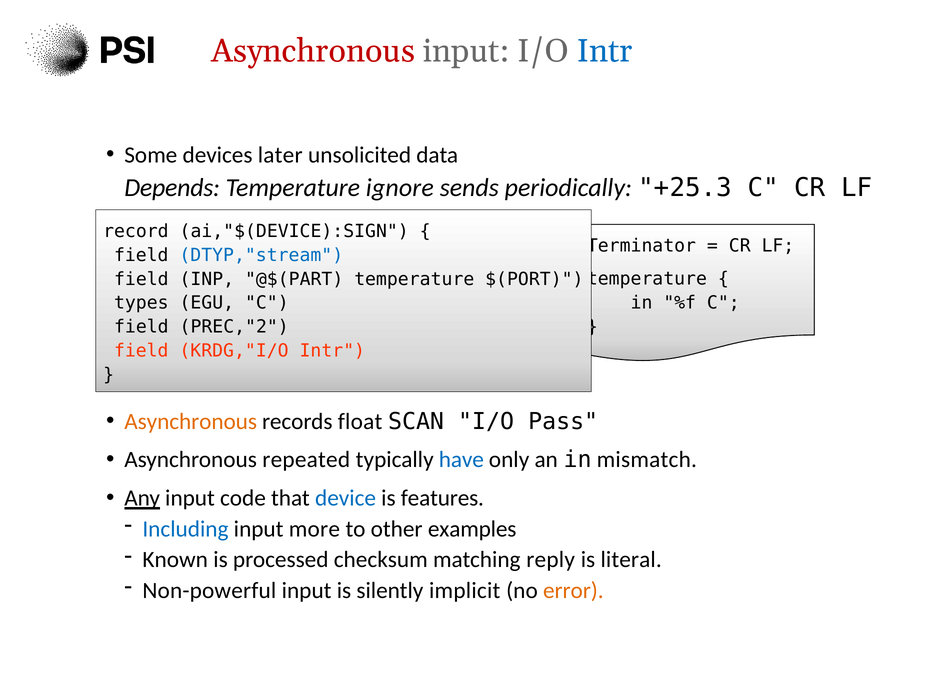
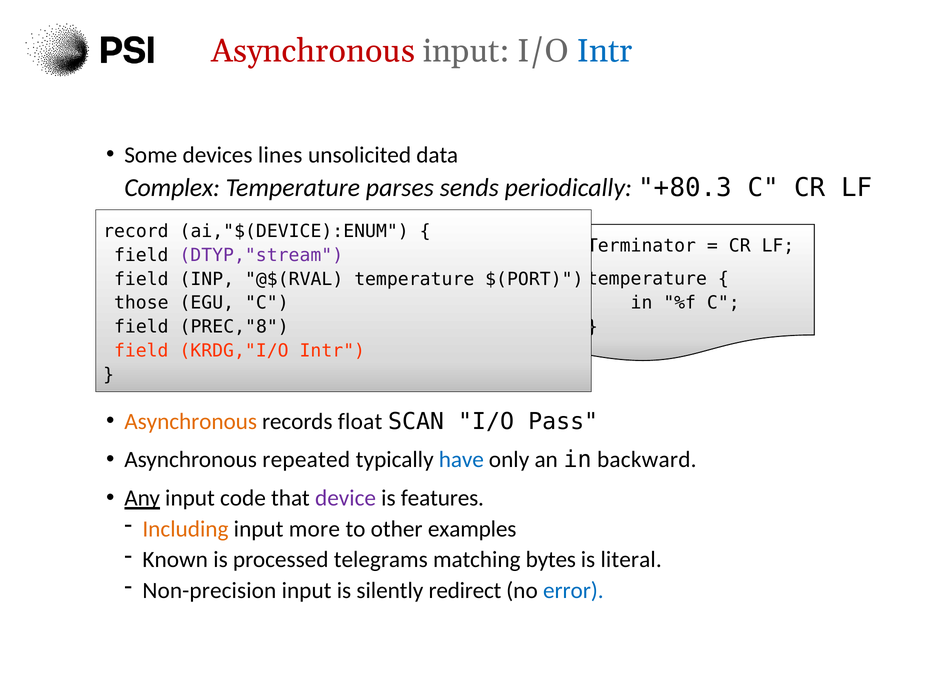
later: later -> lines (280, 155)
Depends: Depends -> Complex (172, 188)
ignore: ignore -> parses (400, 188)
+25.3: +25.3 -> +80.3 (685, 188)
ai,"$(DEVICE):SIGN: ai,"$(DEVICE):SIGN -> ai,"$(DEVICE):ENUM (294, 231)
DTYP,"stream colour: blue -> purple (261, 255)
@$(PART: @$(PART -> @$(RVAL (294, 279)
types: types -> those (141, 303)
PREC,"2: PREC,"2 -> PREC,"8 (234, 327)
mismatch: mismatch -> backward (647, 460)
device colour: blue -> purple (346, 498)
Including colour: blue -> orange (185, 529)
checksum: checksum -> telegrams (381, 560)
reply: reply -> bytes (551, 560)
Non-powerful: Non-powerful -> Non-precision (209, 591)
implicit: implicit -> redirect (465, 591)
error colour: orange -> blue (573, 591)
